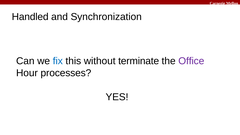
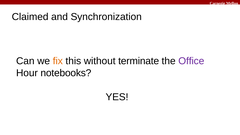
Handled: Handled -> Claimed (30, 17)
fix colour: blue -> orange (58, 61)
processes: processes -> notebooks (66, 73)
